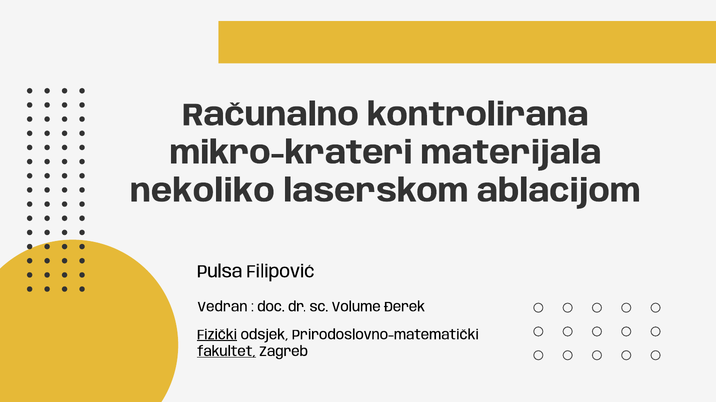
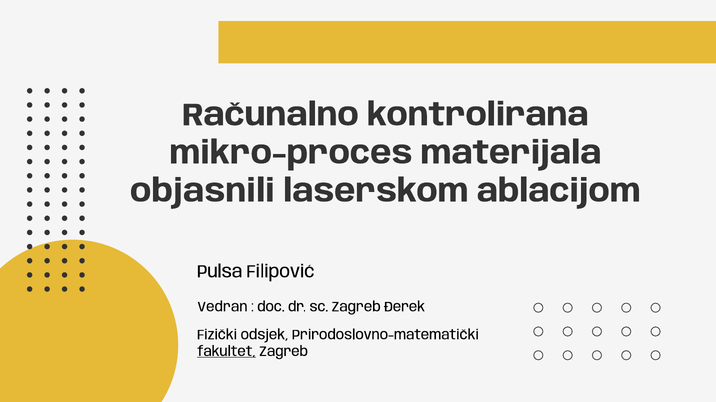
mikro-krateri: mikro-krateri -> mikro-proces (291, 153)
nekoliko: nekoliko -> objasnili (202, 191)
sc Volume: Volume -> Zagreb (356, 307)
Fizički underline: present -> none (217, 335)
